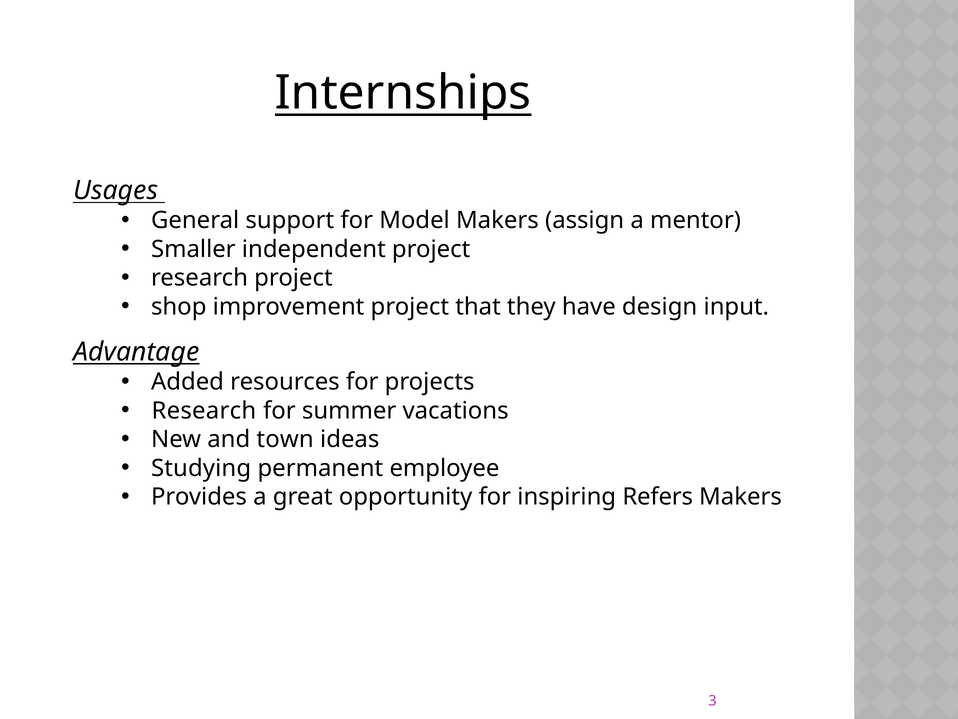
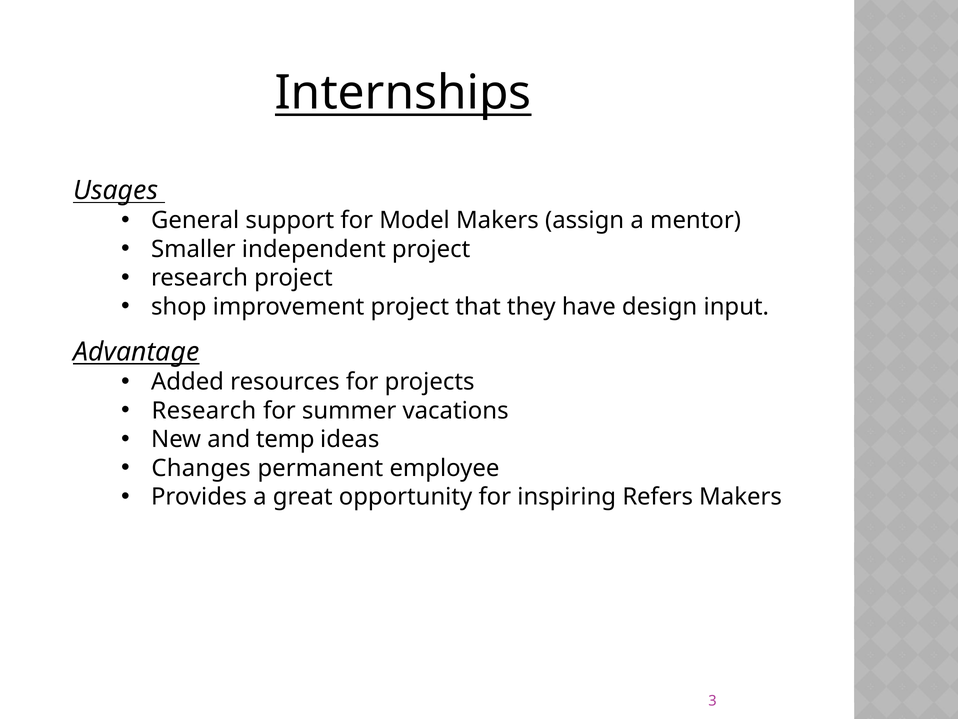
town: town -> temp (285, 439)
Studying: Studying -> Changes (201, 468)
